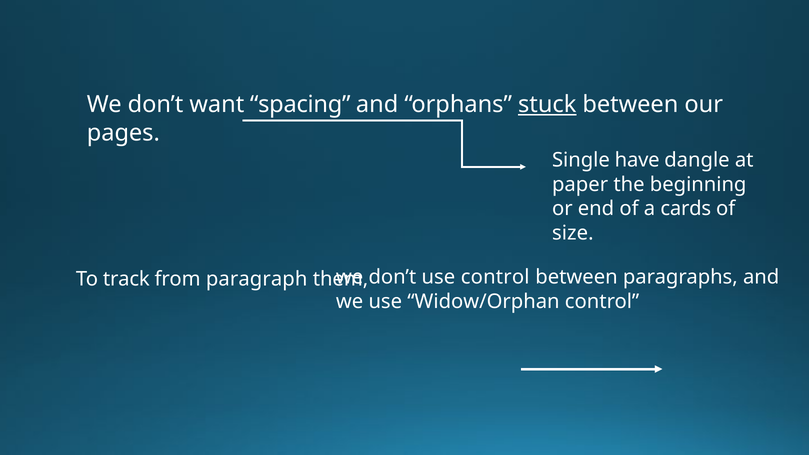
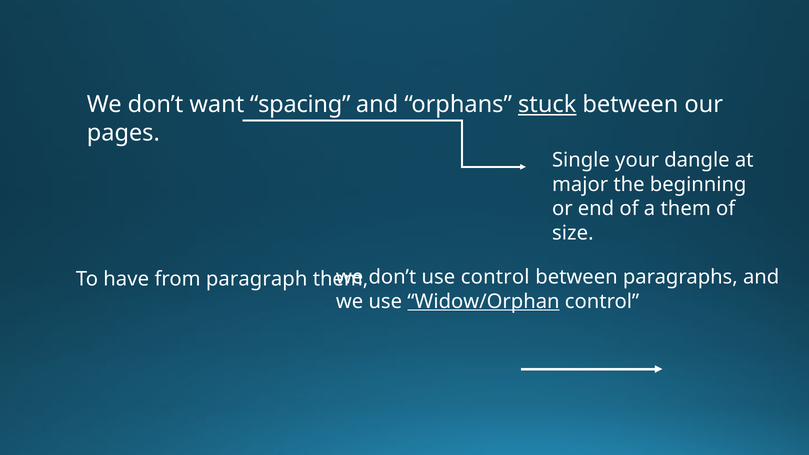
have: have -> your (637, 160)
paper: paper -> major (580, 185)
a cards: cards -> them (686, 209)
track: track -> have (126, 279)
Widow/Orphan underline: none -> present (483, 301)
